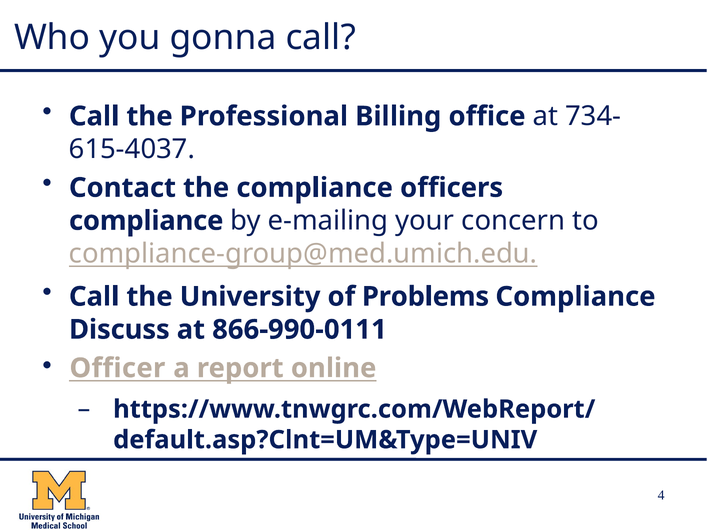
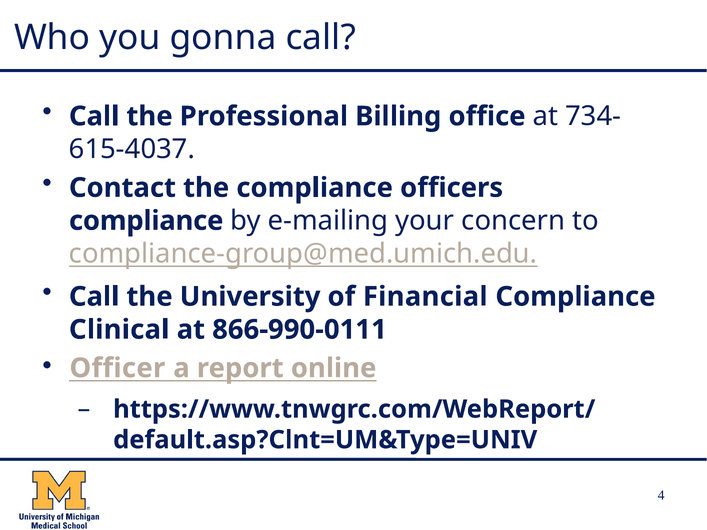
Problems: Problems -> Financial (425, 297)
Discuss: Discuss -> Clinical (119, 330)
